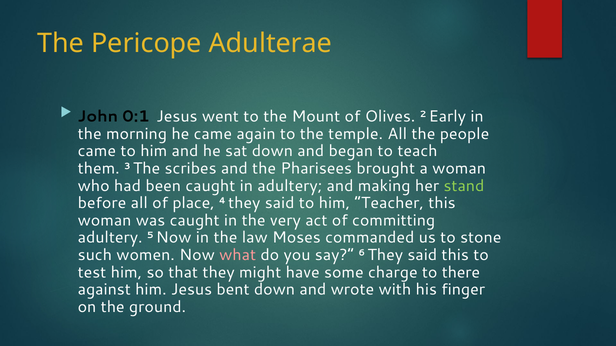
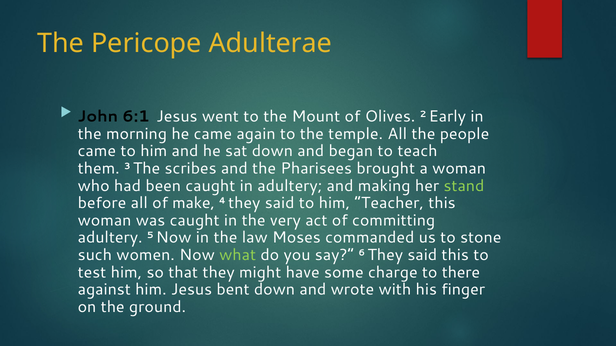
0:1: 0:1 -> 6:1 (136, 117)
place: place -> make (194, 203)
what colour: pink -> light green (238, 255)
